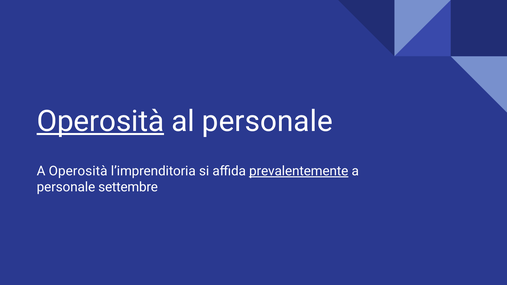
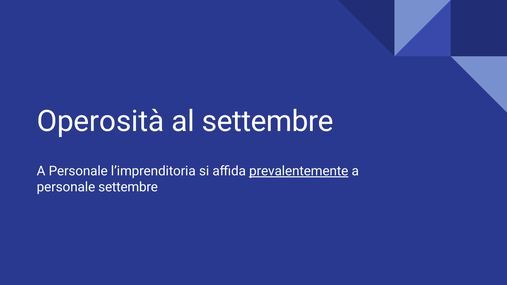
Operosità underline: present -> none (100, 121)
al personale: personale -> settembre (268, 121)
Operosità: Operosità -> Personale (78, 171)
